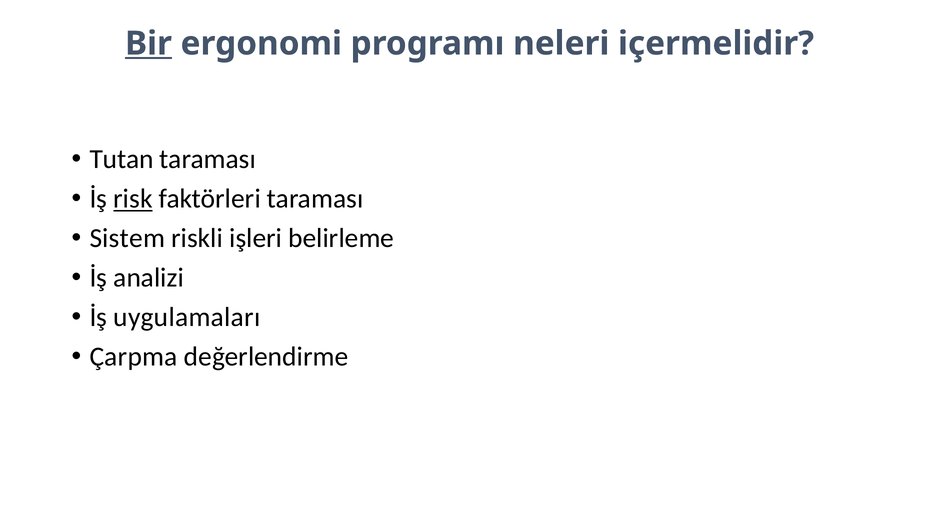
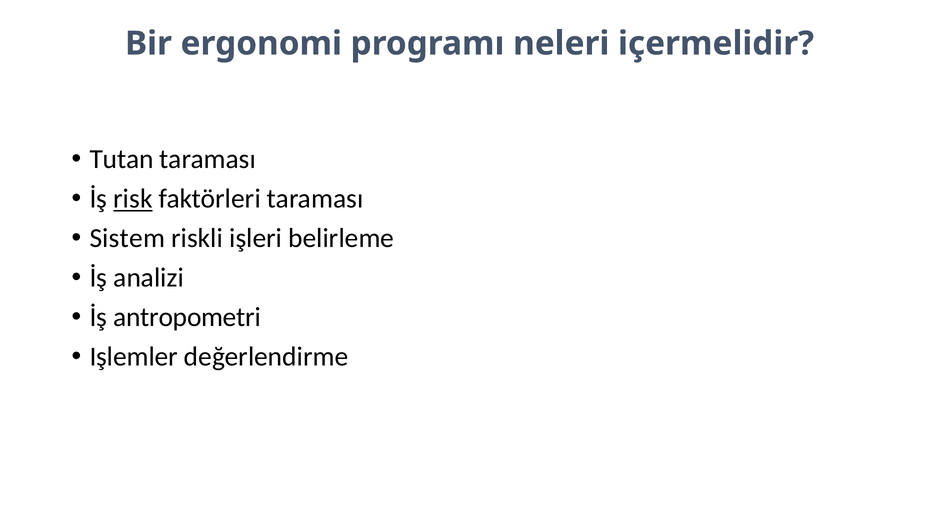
Bir underline: present -> none (148, 44)
uygulamaları: uygulamaları -> antropometri (187, 318)
Çarpma: Çarpma -> Işlemler (134, 357)
